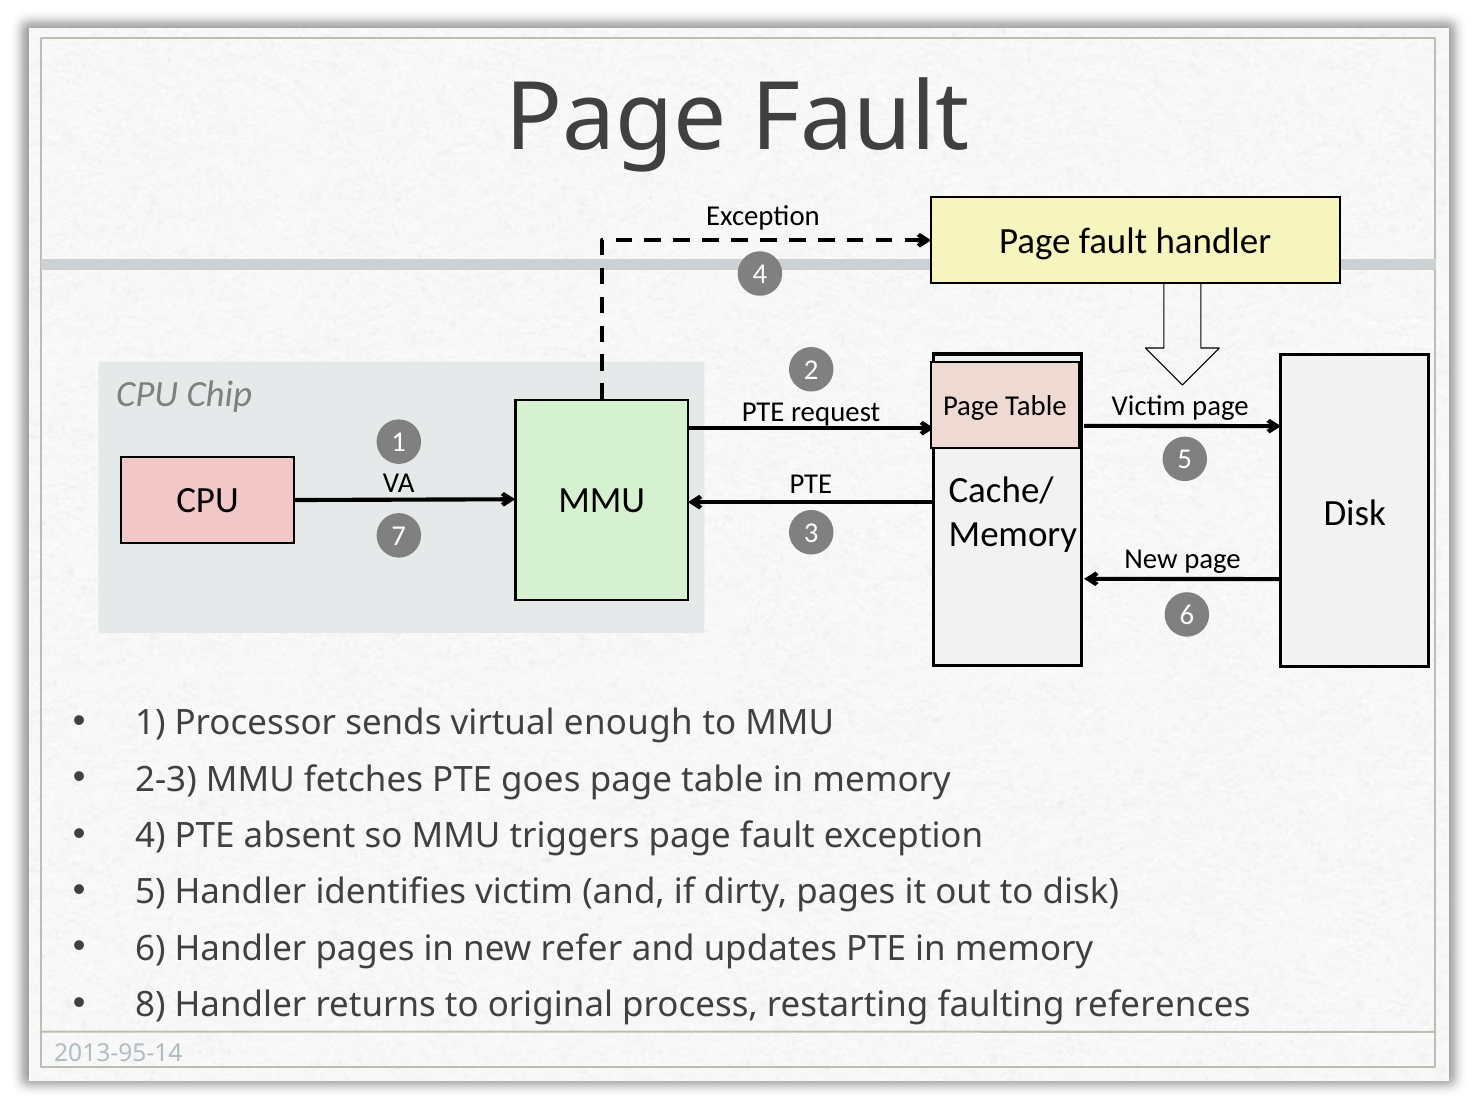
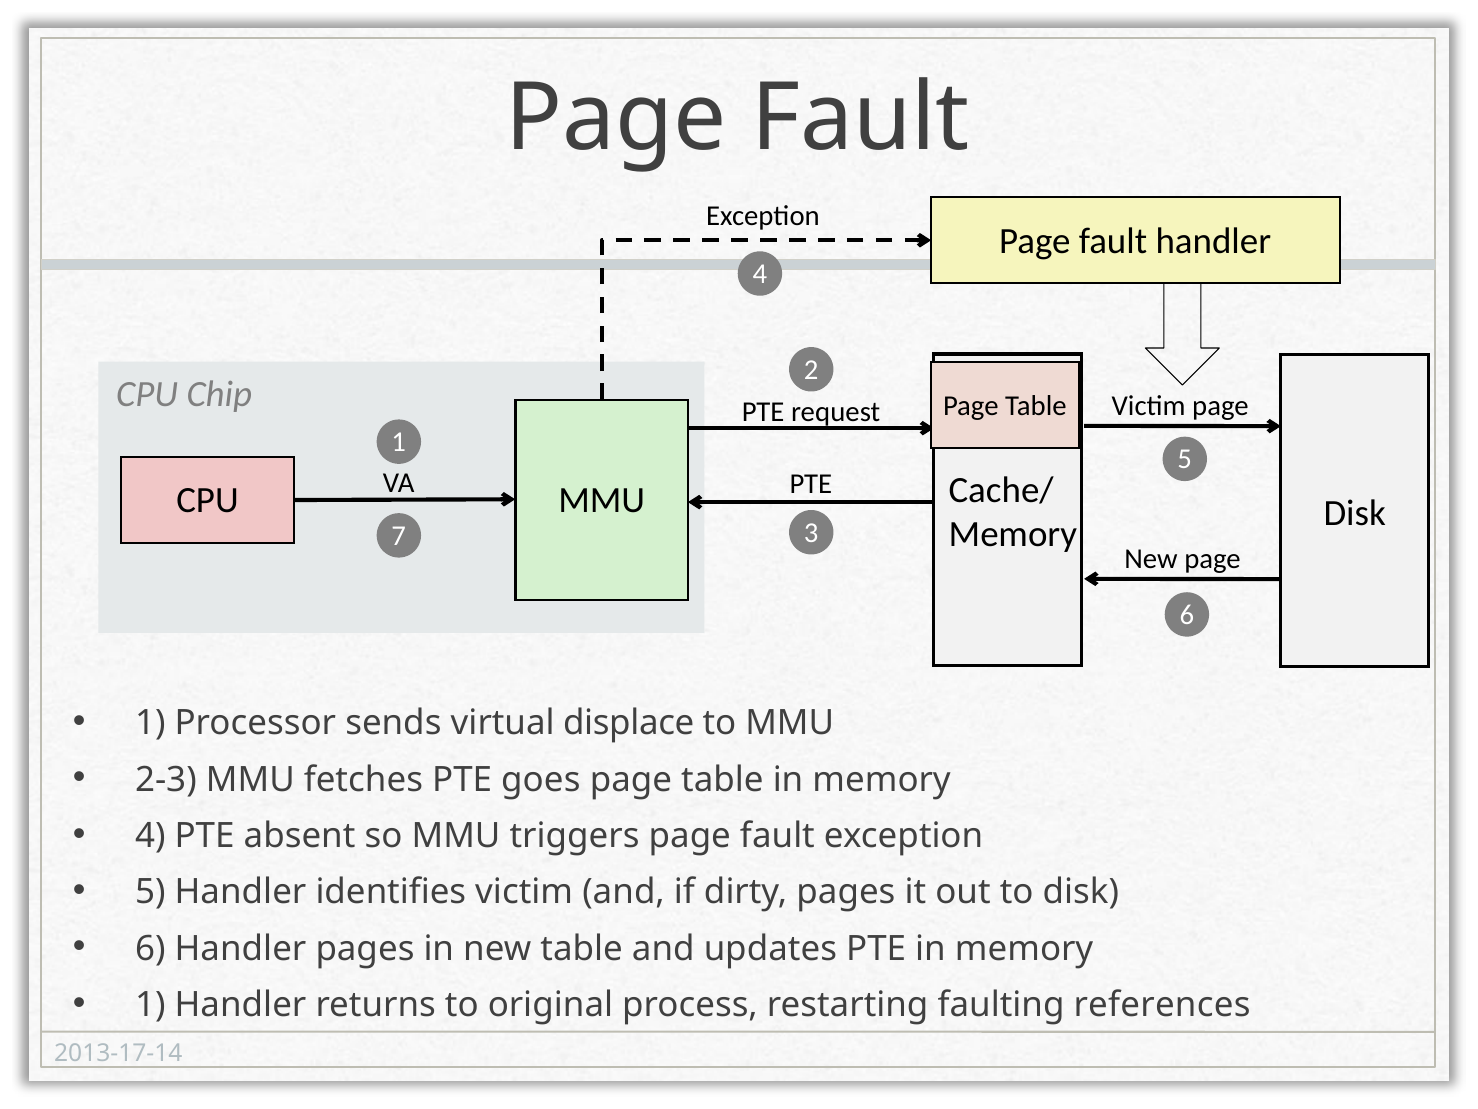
enough: enough -> displace (629, 723)
new refer: refer -> table (582, 948)
8: 8 -> 1 (150, 1004)
2013-95-14: 2013-95-14 -> 2013-17-14 (118, 1052)
